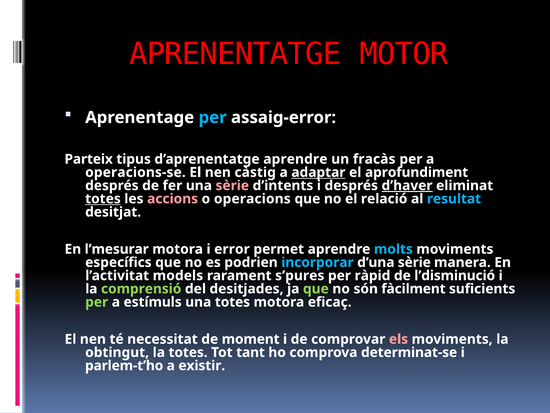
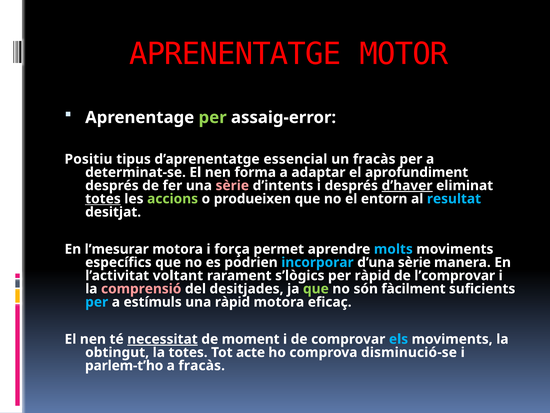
per colour: light blue -> light green (213, 117)
Parteix: Parteix -> Positiu (89, 159)
d’aprenentatge aprendre: aprendre -> essencial (295, 159)
operacions-se: operacions-se -> determinat-se (136, 172)
càstig: càstig -> forma (255, 172)
adaptar underline: present -> none (318, 172)
accions colour: pink -> light green (173, 199)
operacions: operacions -> produeixen (252, 199)
relació: relació -> entorn (384, 199)
error: error -> força (232, 249)
models: models -> voltant (178, 275)
s’pures: s’pures -> s’lògics (300, 275)
l’disminució: l’disminució -> l’comprovar (455, 275)
comprensió colour: light green -> pink (141, 289)
per colour: light green -> light blue (97, 302)
una totes: totes -> ràpid (232, 302)
necessitat underline: none -> present (162, 339)
els colour: pink -> light blue (399, 339)
tant: tant -> acte (251, 352)
determinat-se: determinat-se -> disminució-se (409, 352)
a existir: existir -> fracàs (202, 365)
